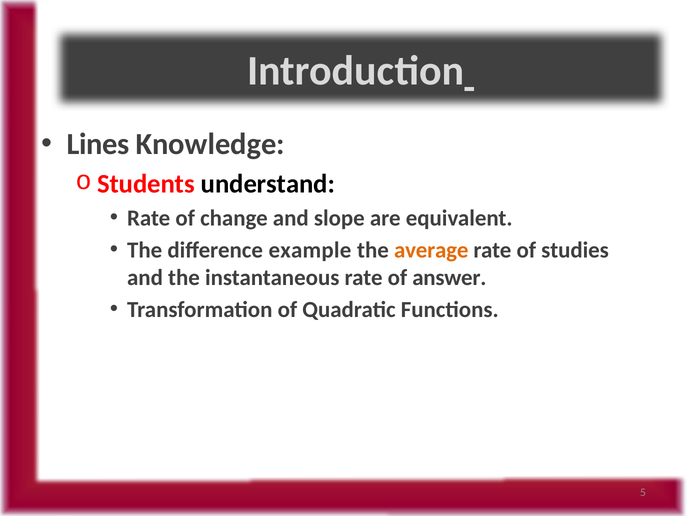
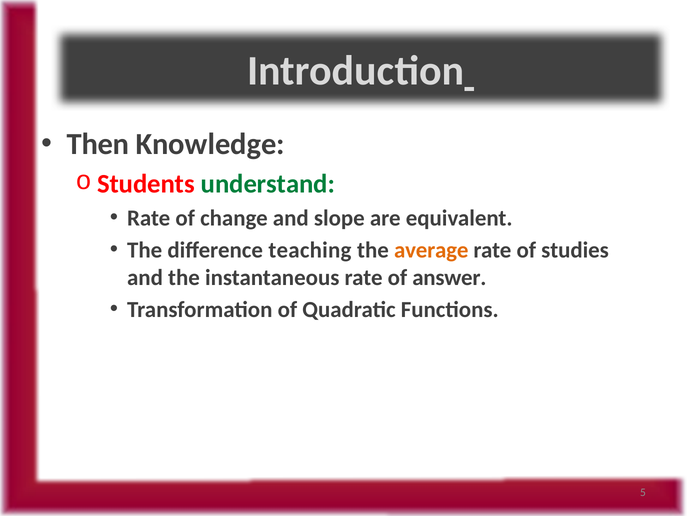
Lines: Lines -> Then (98, 144)
understand colour: black -> green (268, 184)
example: example -> teaching (310, 250)
